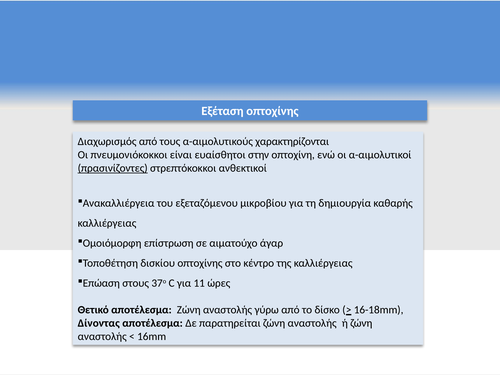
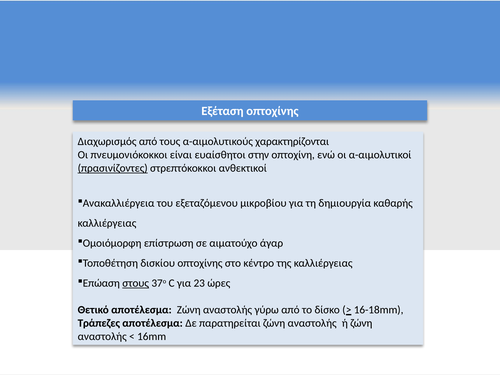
στους underline: none -> present (136, 283)
11: 11 -> 23 (199, 283)
Δίνοντας: Δίνοντας -> Τράπεζες (99, 323)
